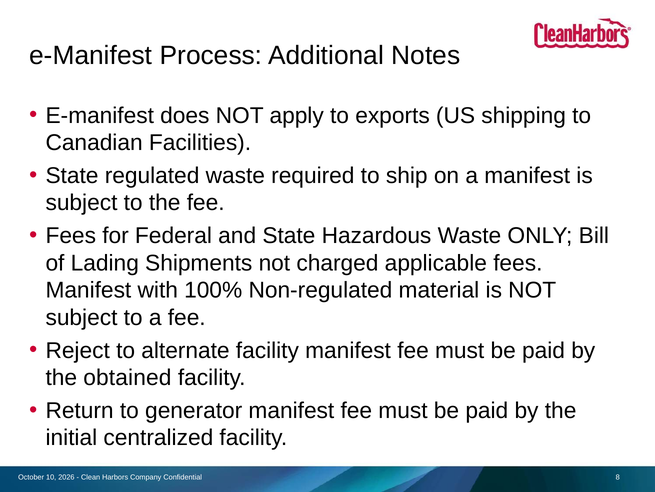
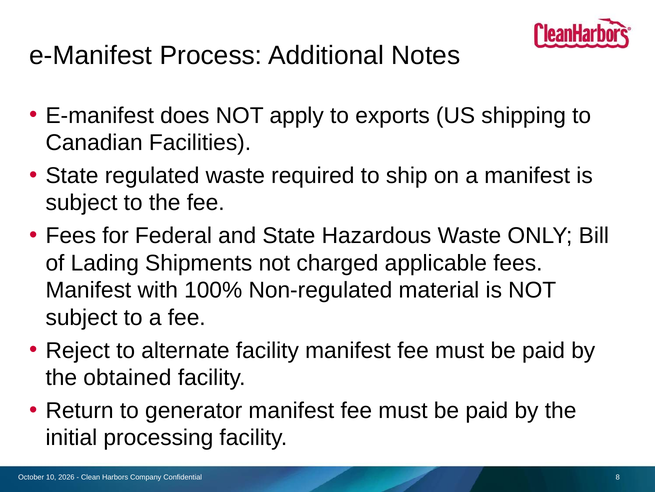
centralized: centralized -> processing (158, 437)
